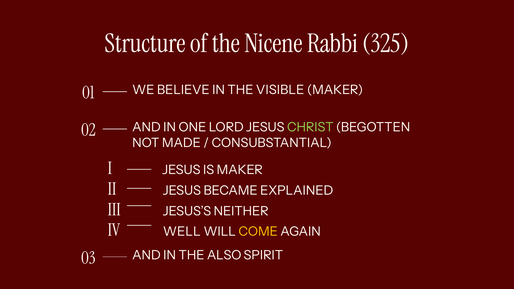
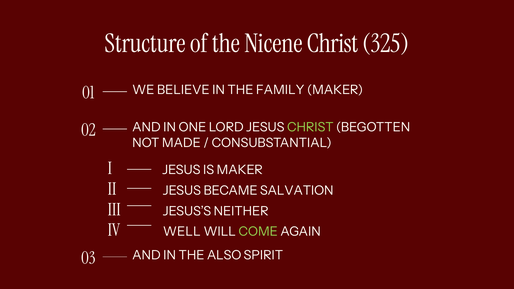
Nicene Rabbi: Rabbi -> Christ (332, 44)
VISIBLE: VISIBLE -> FAMILY (280, 90)
EXPLAINED: EXPLAINED -> SALVATION (297, 191)
COME colour: yellow -> light green (258, 232)
